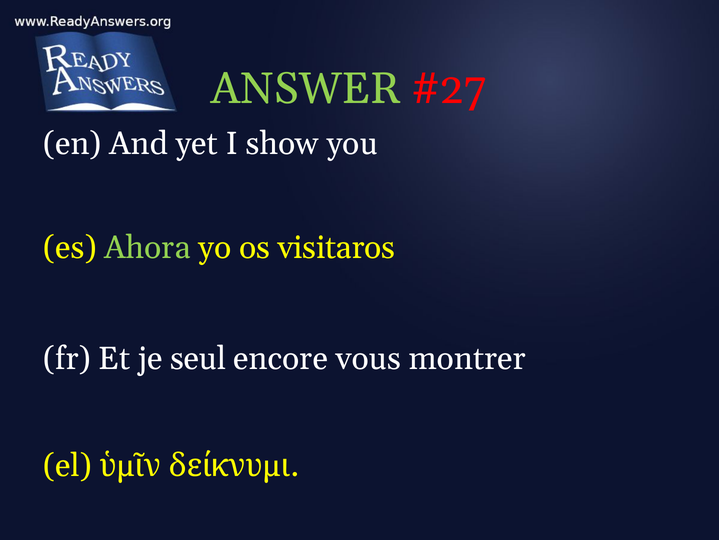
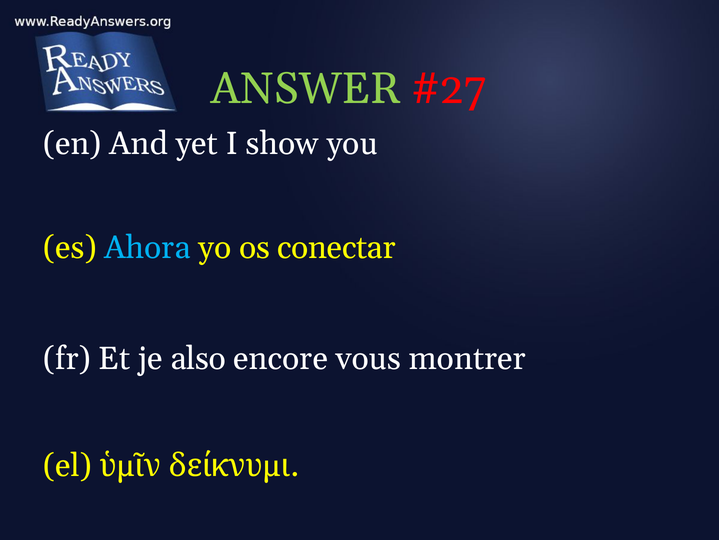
Ahora colour: light green -> light blue (147, 247)
visitaros: visitaros -> conectar (337, 247)
seul: seul -> also (198, 358)
